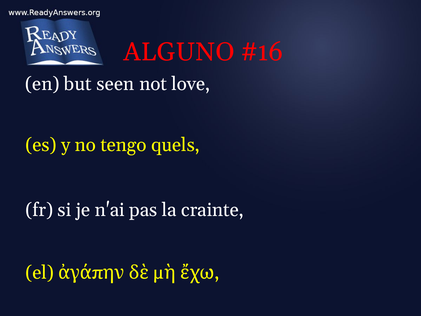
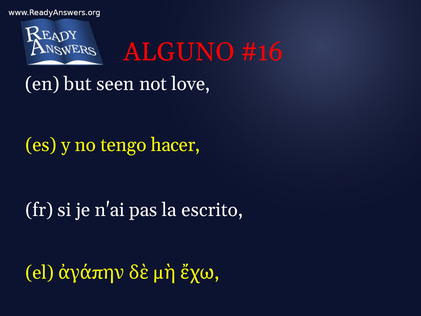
quels: quels -> hacer (176, 145)
crainte: crainte -> escrito (212, 210)
